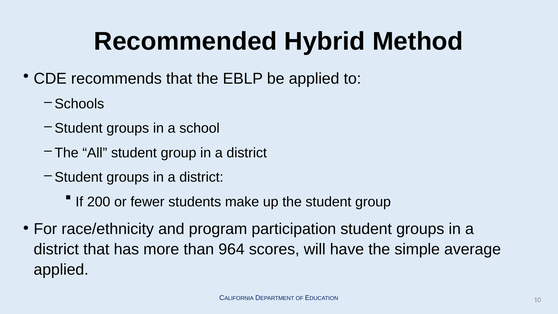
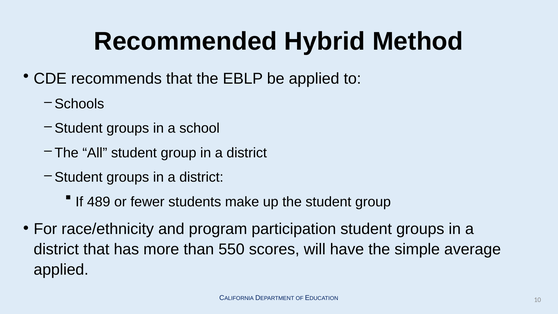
200: 200 -> 489 (99, 202)
964: 964 -> 550 (232, 249)
